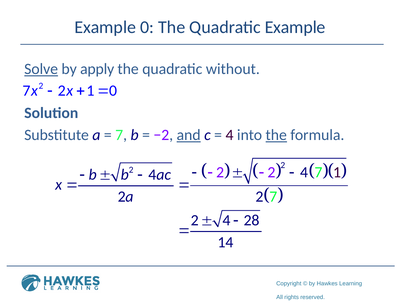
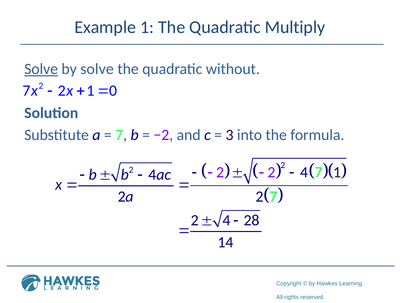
Example 0: 0 -> 1 (147, 27)
Quadratic Example: Example -> Multiply (295, 27)
by apply: apply -> solve (97, 69)
and underline: present -> none (189, 135)
4: 4 -> 3 (229, 135)
the underline: present -> none (276, 135)
